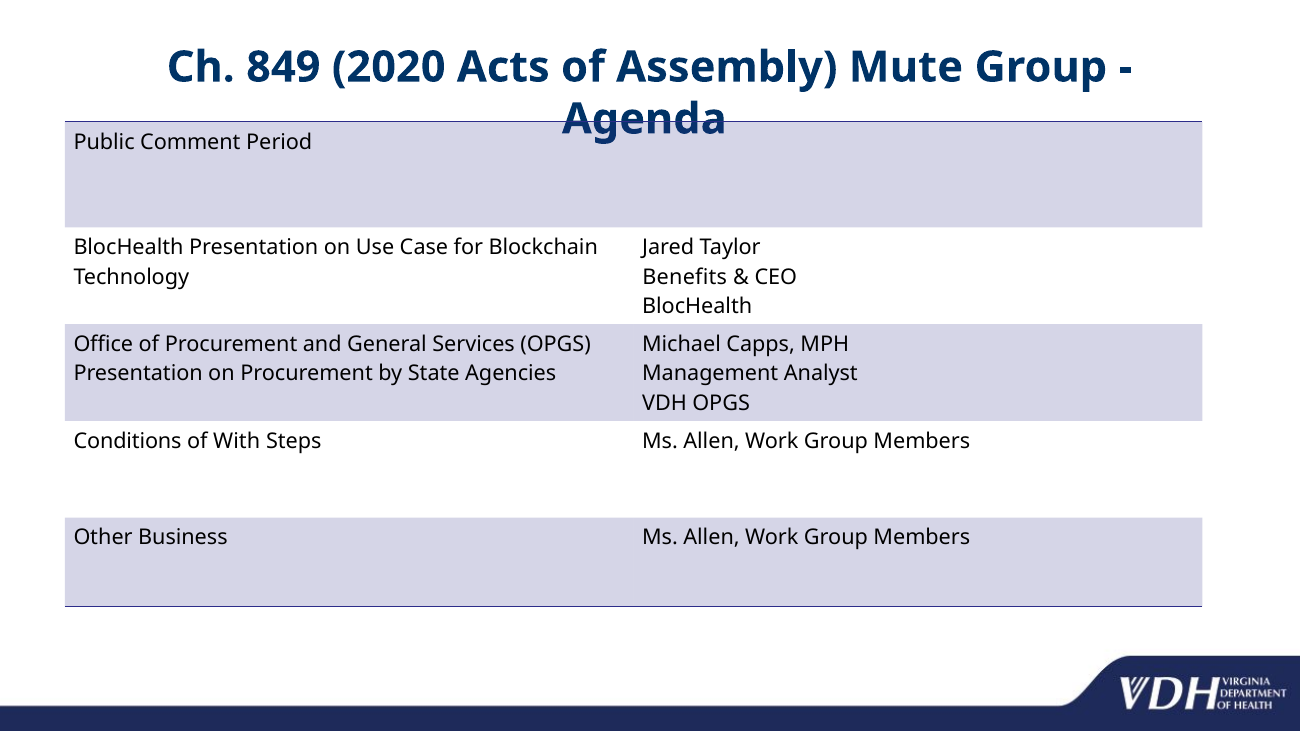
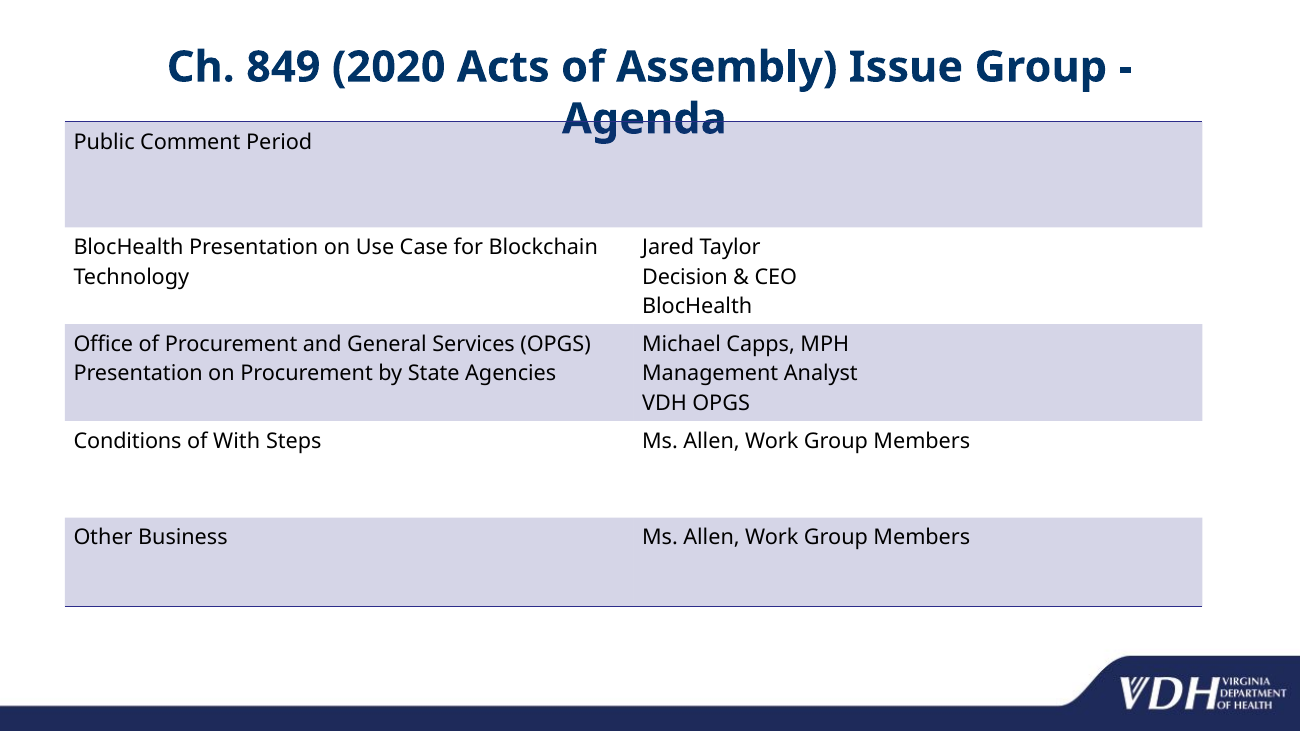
Mute: Mute -> Issue (906, 67)
Benefits: Benefits -> Decision (685, 277)
